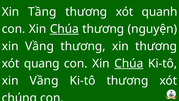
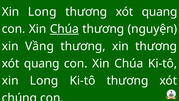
Tầng: Tầng -> Long (42, 12)
quanh: quanh -> quang (160, 12)
Chúa underline: present -> none (129, 63)
Vầng: Vầng -> Long (44, 80)
